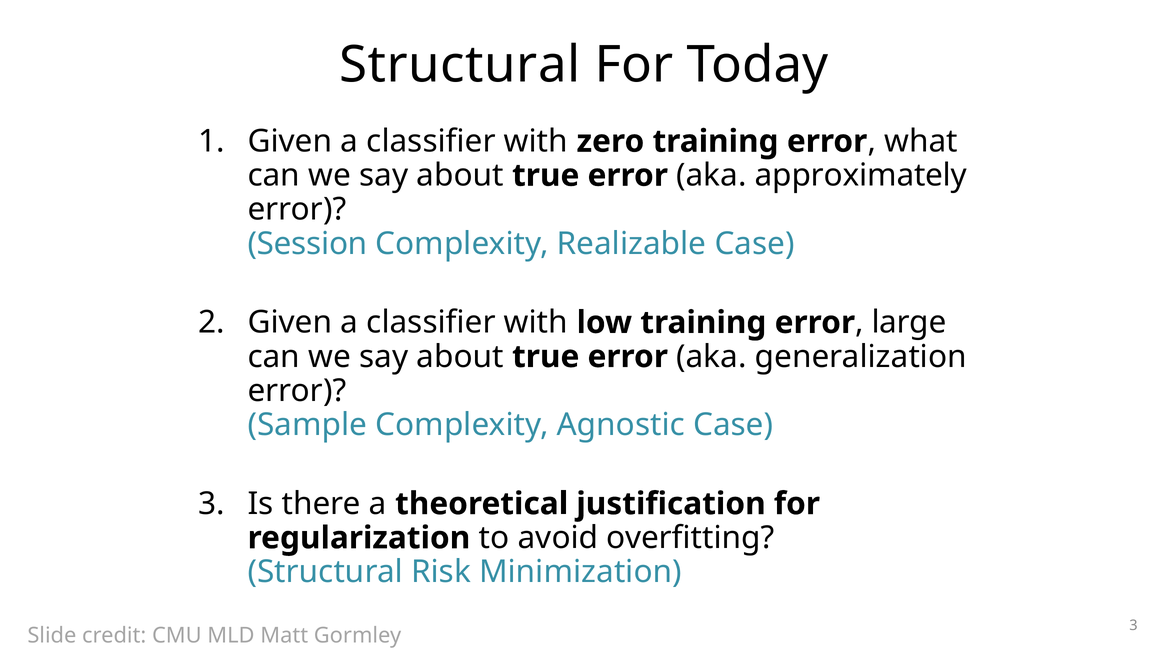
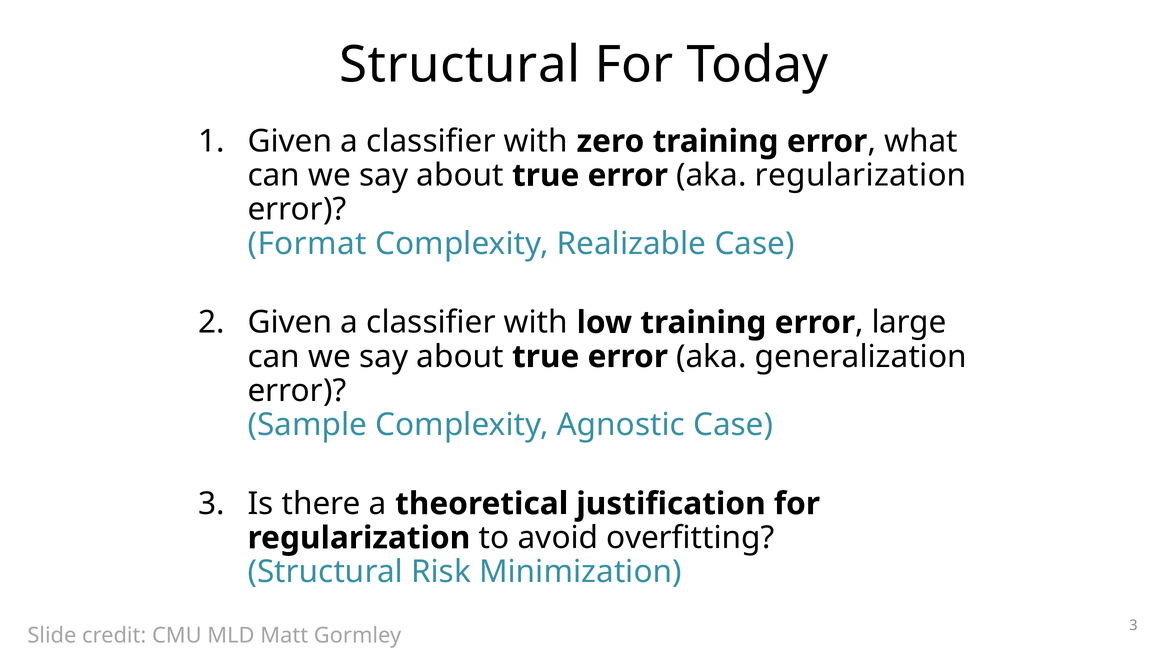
aka approximately: approximately -> regularization (861, 176)
Session: Session -> Format (307, 244)
